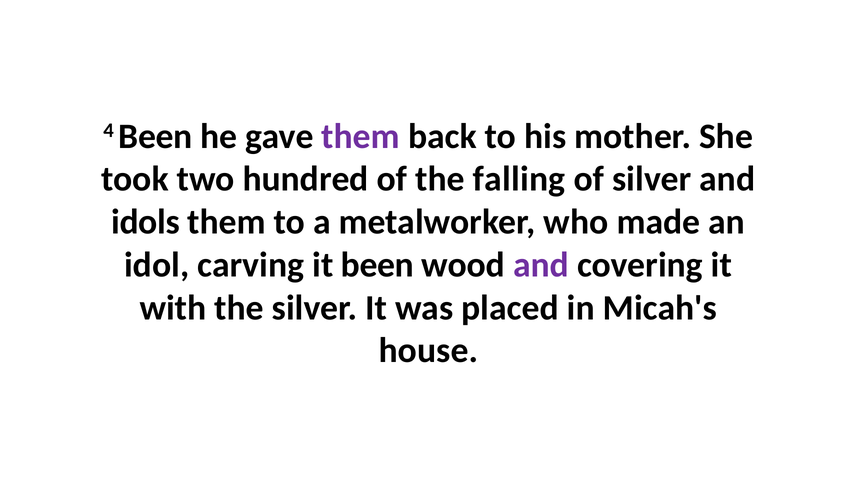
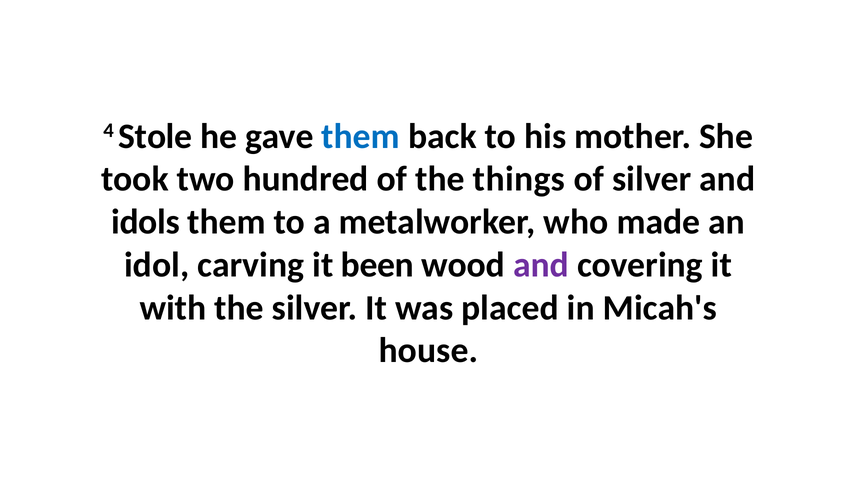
4 Been: Been -> Stole (155, 136)
them colour: purple -> blue (361, 136)
falling: falling -> things (519, 179)
